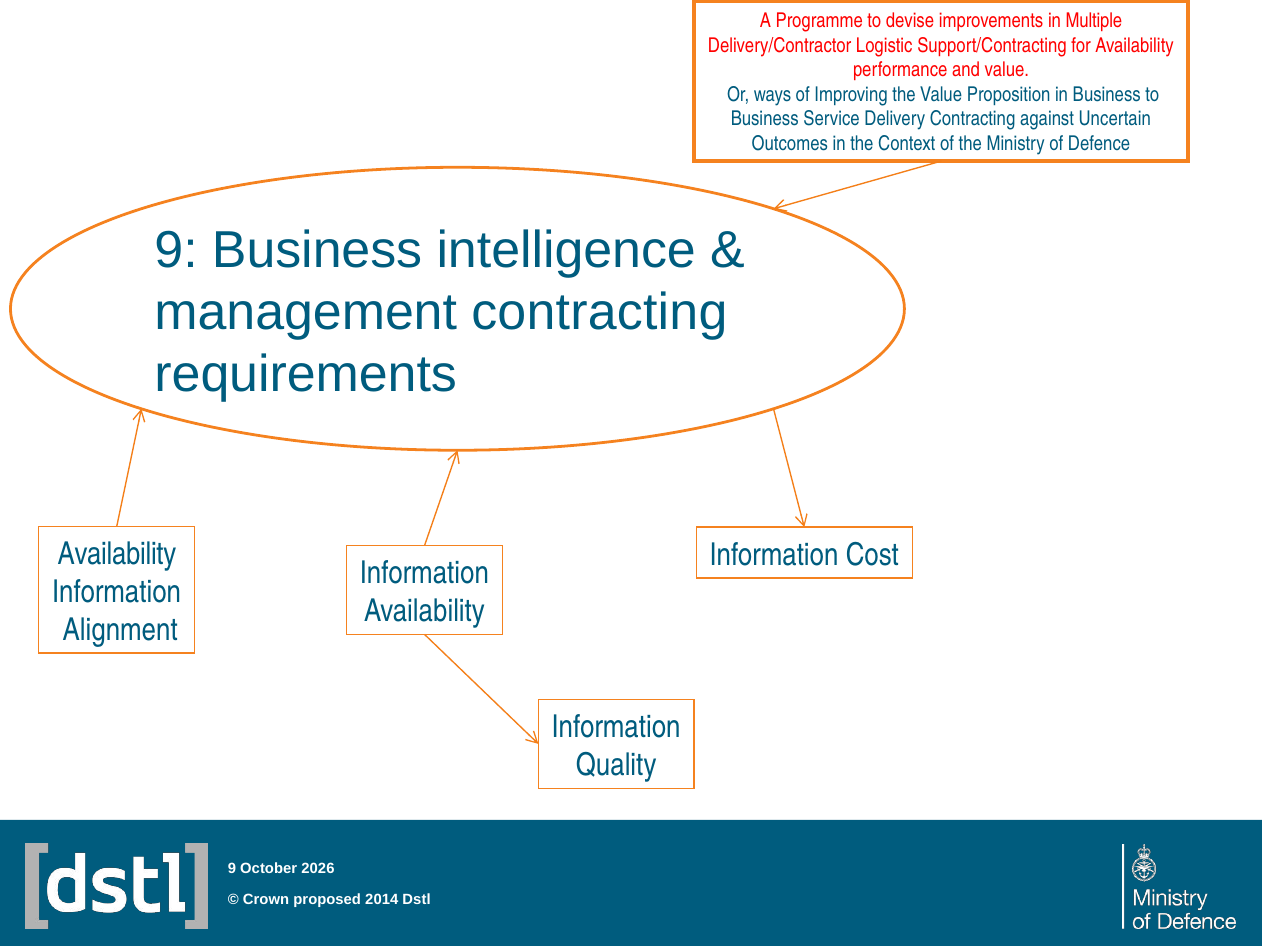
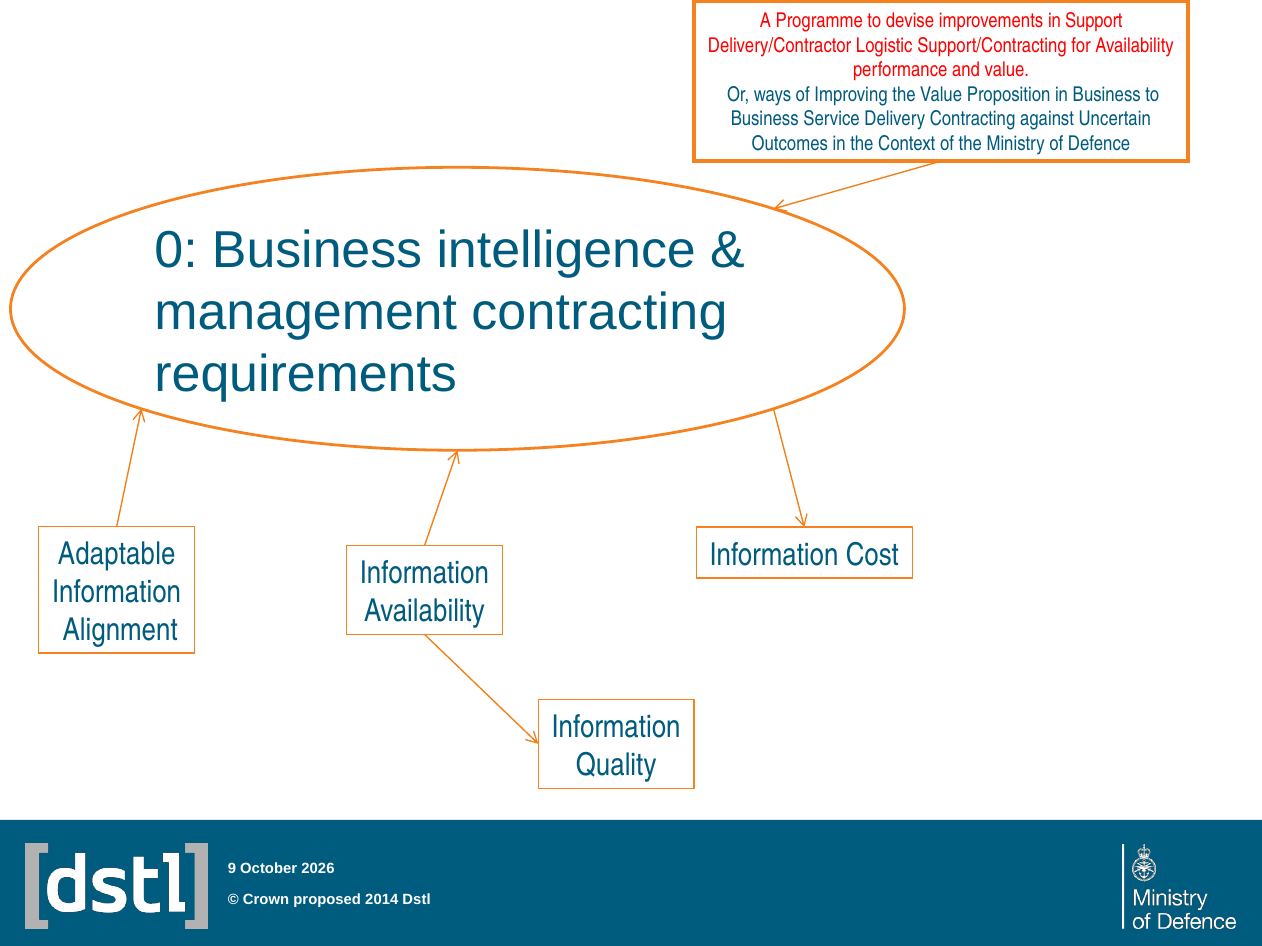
Multiple: Multiple -> Support (1094, 21)
9: 9 -> 0 (176, 250)
Availability: Availability -> Adaptable (117, 554)
